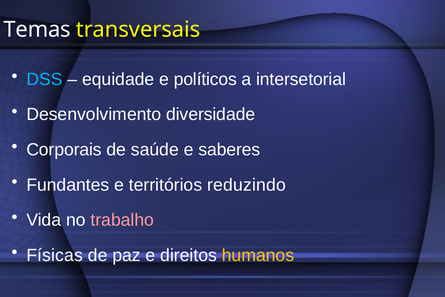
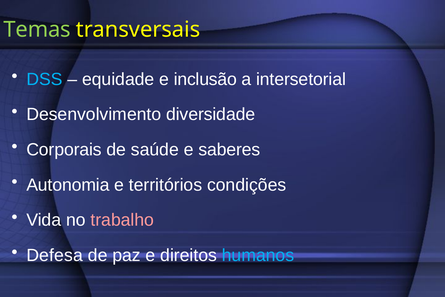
Temas colour: white -> light green (37, 29)
políticos: políticos -> inclusão (205, 79)
Fundantes: Fundantes -> Autonomia (68, 185)
reduzindo: reduzindo -> condições (247, 185)
Físicas: Físicas -> Defesa (55, 255)
humanos colour: yellow -> light blue (258, 255)
